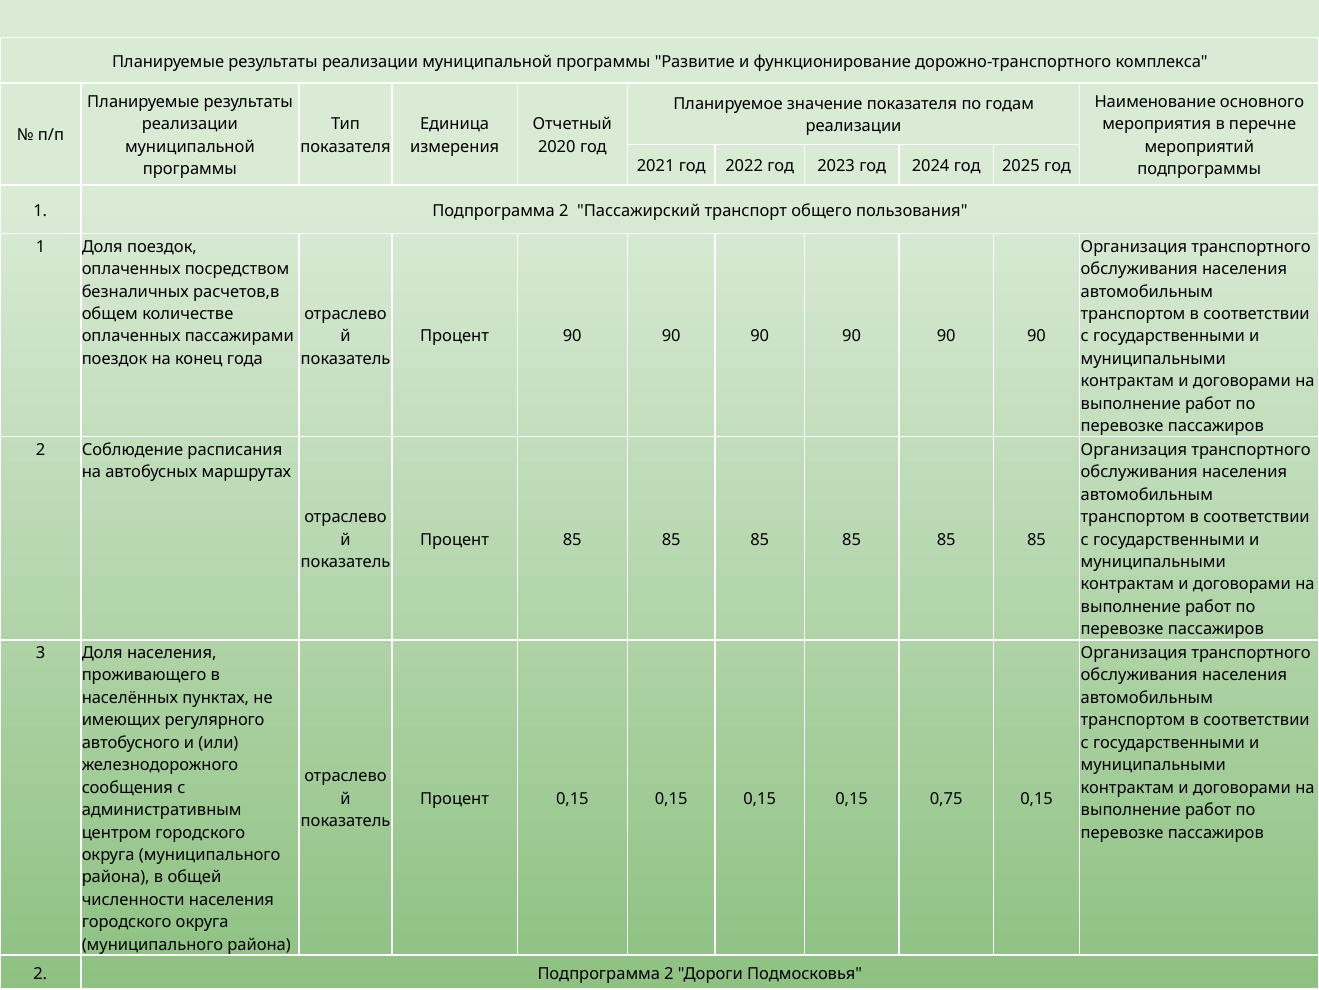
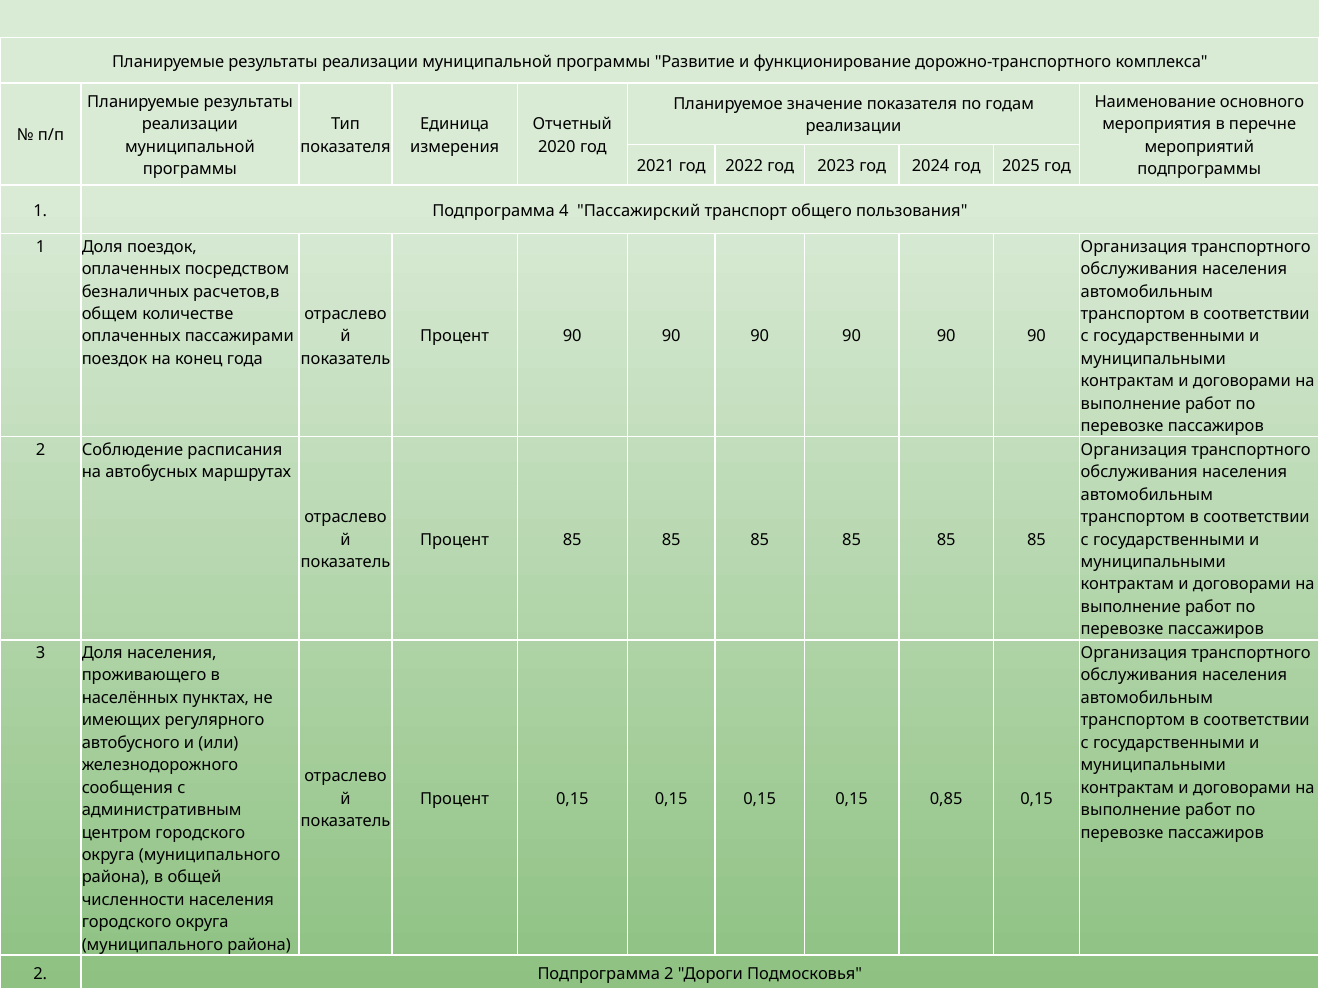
1 Подпрограмма 2: 2 -> 4 (564, 211)
0,75: 0,75 -> 0,85 (946, 798)
